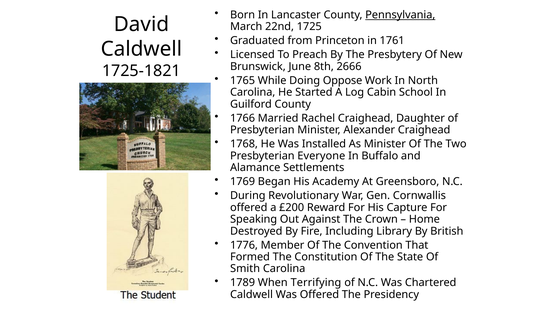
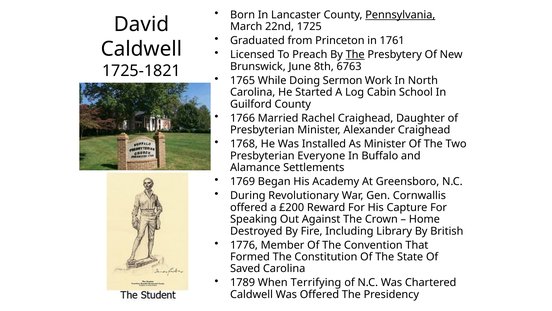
The underline: none -> present (355, 55)
2666: 2666 -> 6763 (349, 66)
Oppose: Oppose -> Sermon (343, 80)
Smith: Smith -> Saved (245, 268)
